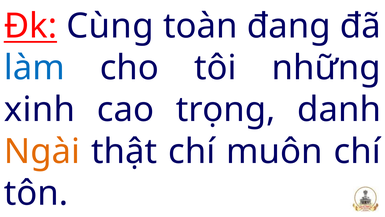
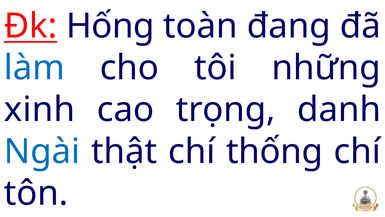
Cùng: Cùng -> Hống (110, 26)
Ngài colour: orange -> blue (42, 151)
muôn: muôn -> thống (275, 151)
